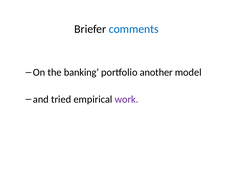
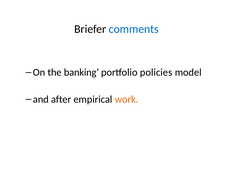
another: another -> policies (156, 72)
tried: tried -> after (61, 99)
work colour: purple -> orange (127, 99)
